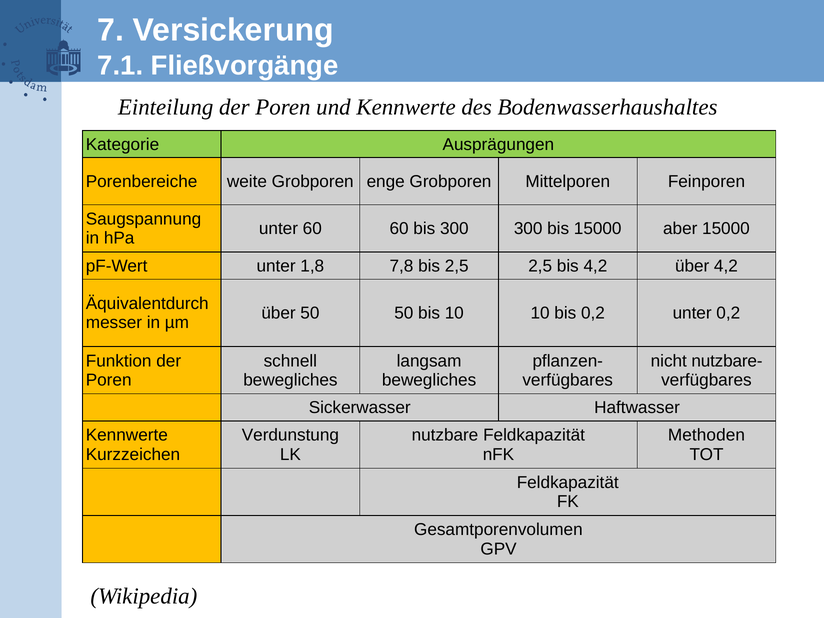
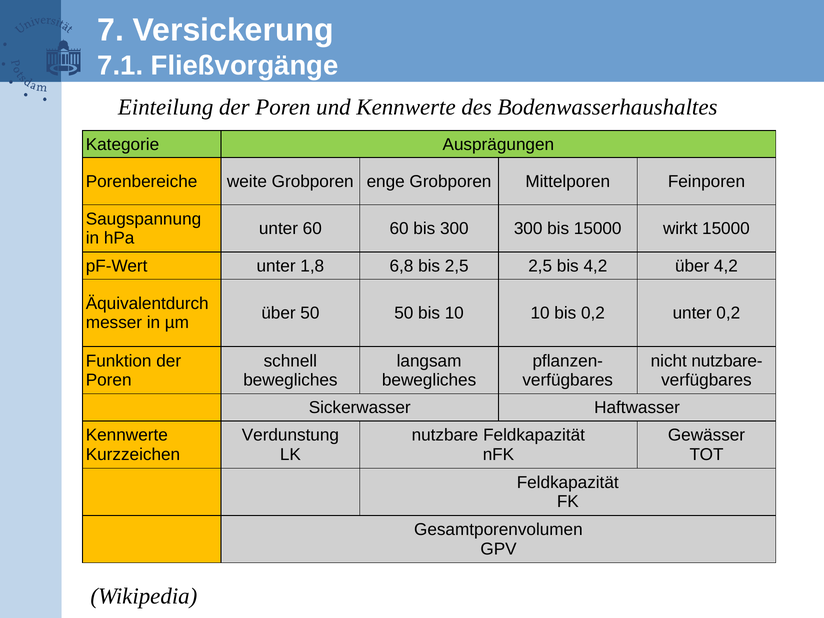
aber: aber -> wirkt (680, 229)
7,8: 7,8 -> 6,8 (401, 266)
Methoden: Methoden -> Gewässer (706, 435)
